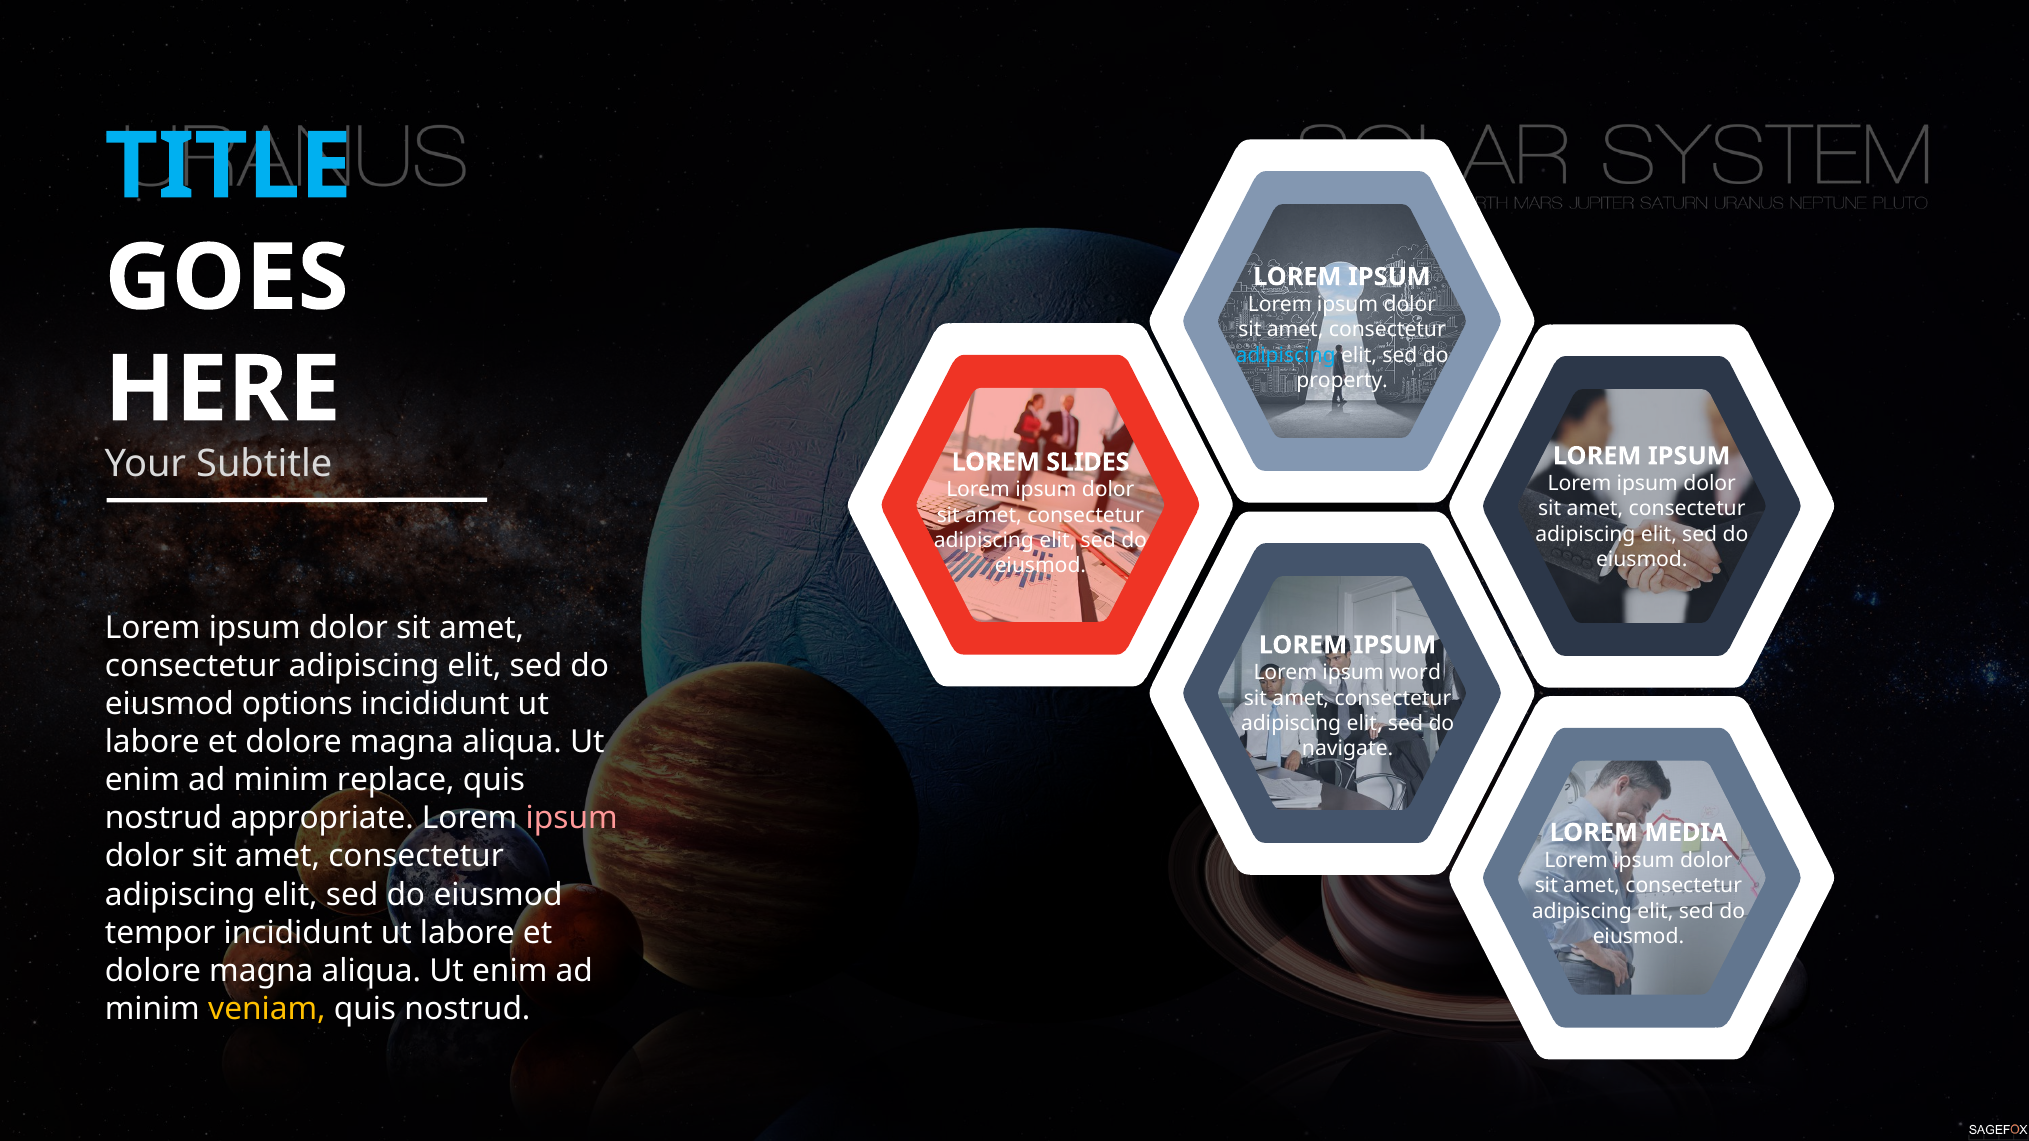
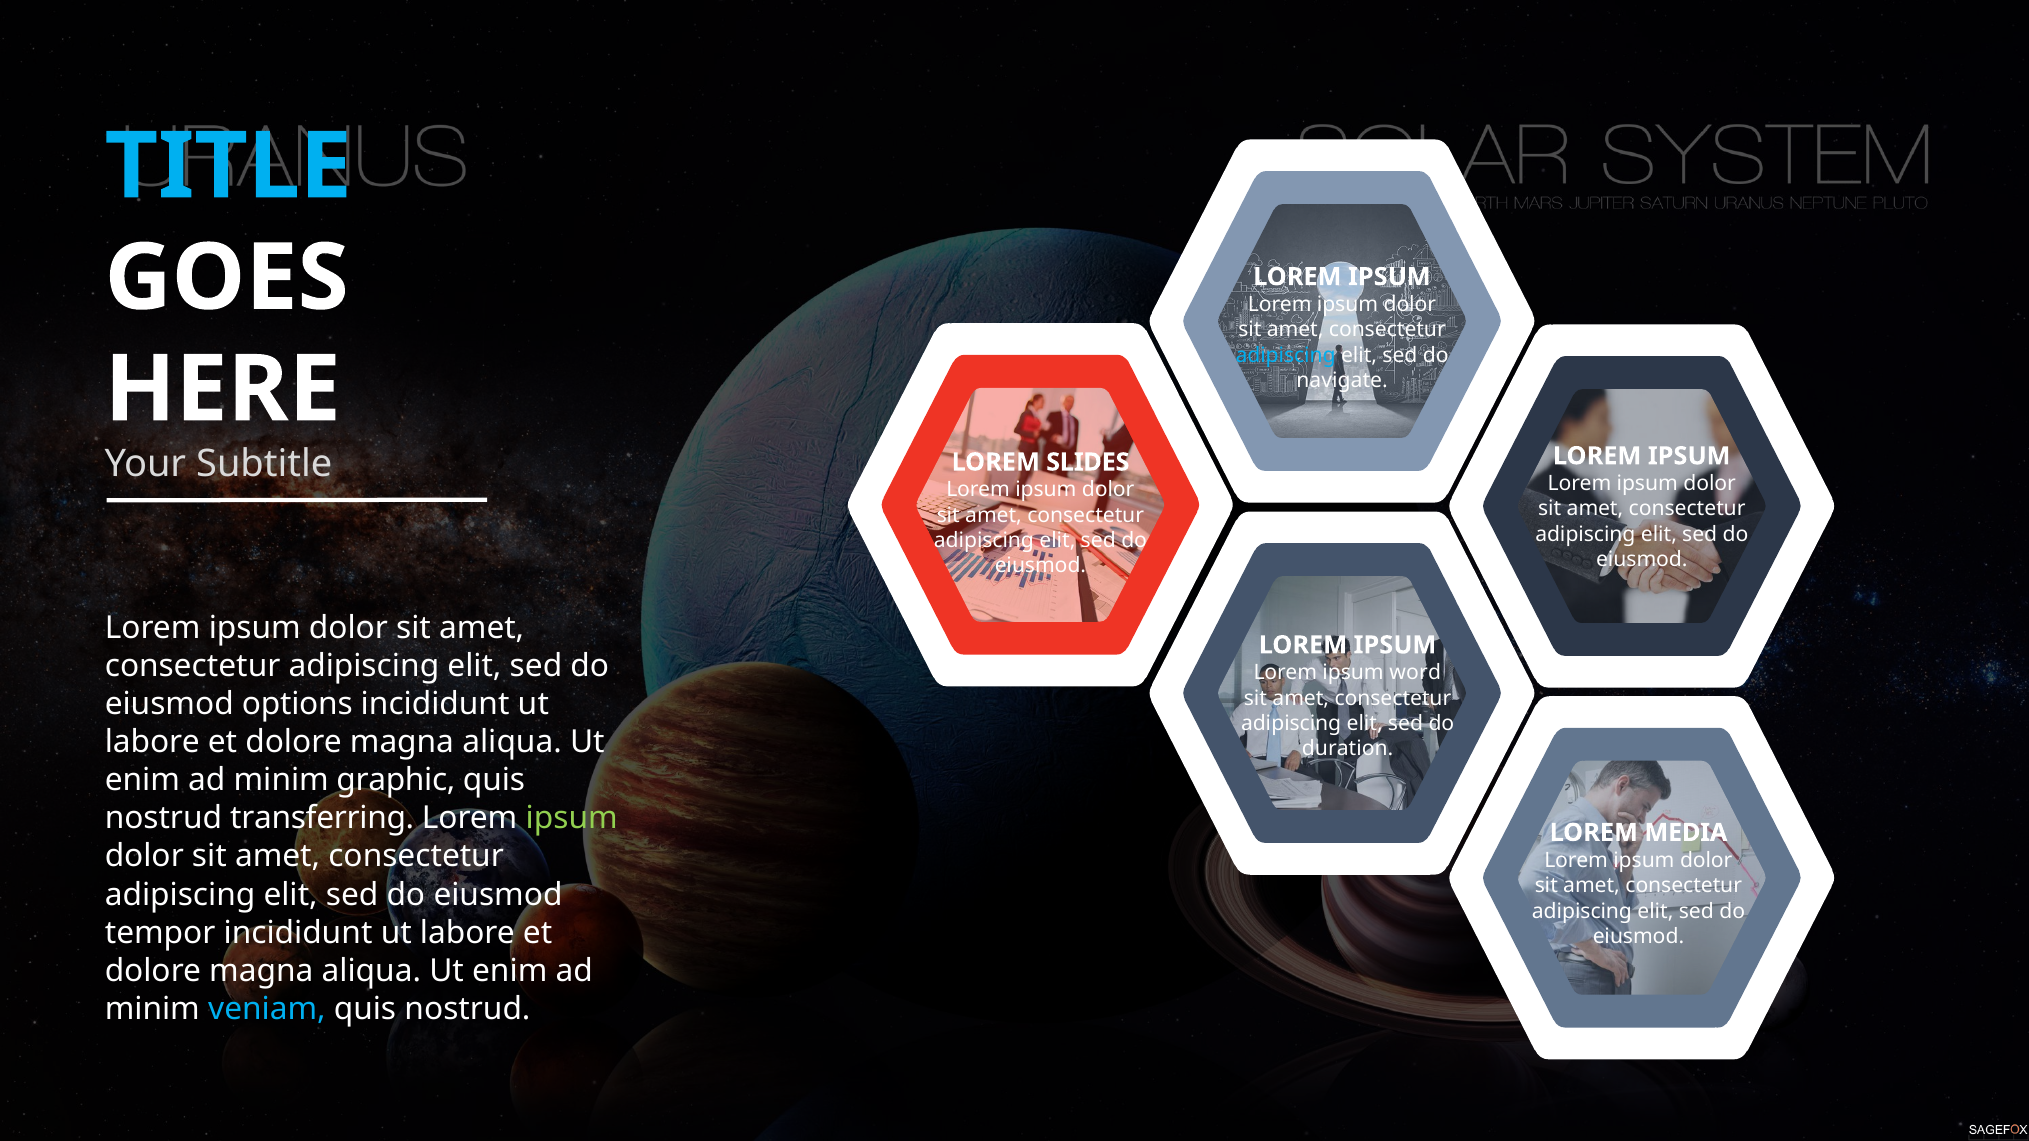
property: property -> navigate (1342, 381)
navigate: navigate -> duration (1348, 749)
replace: replace -> graphic (396, 781)
appropriate: appropriate -> transferring (322, 819)
ipsum colour: pink -> light green (572, 819)
veniam colour: yellow -> light blue (267, 1009)
